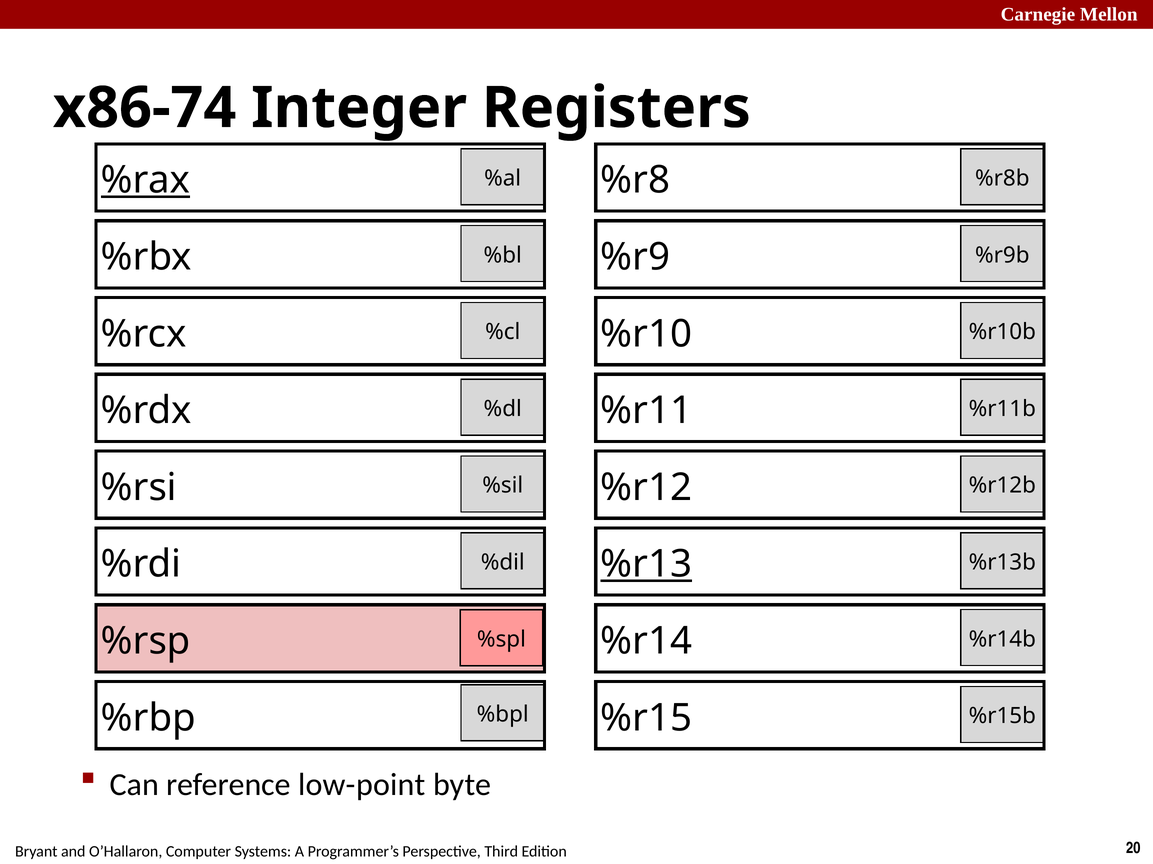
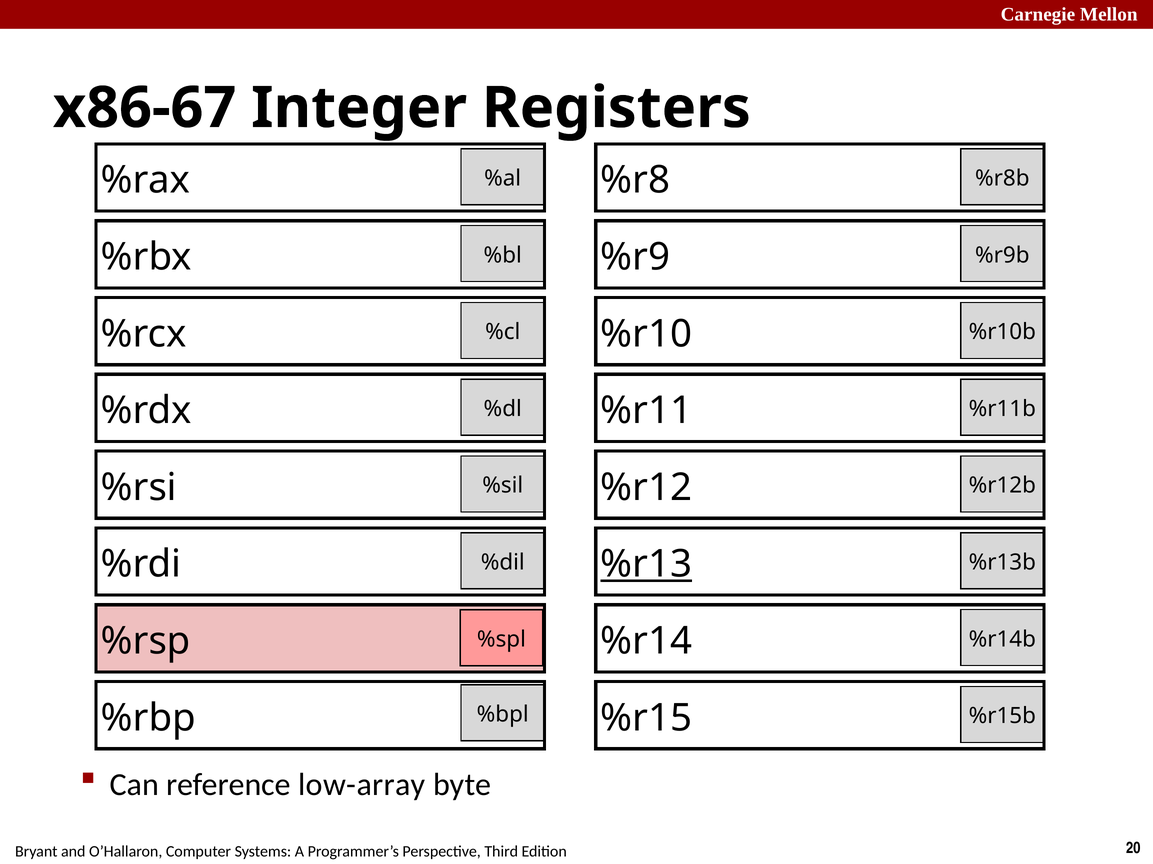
x86-74: x86-74 -> x86-67 (145, 108)
%rax underline: present -> none (145, 180)
low-point: low-point -> low-array (362, 785)
